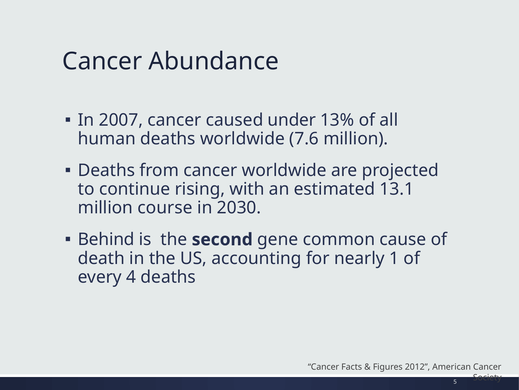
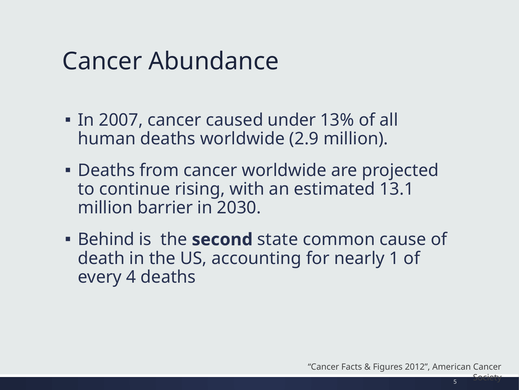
7.6: 7.6 -> 2.9 (304, 138)
course: course -> barrier (165, 207)
gene: gene -> state (278, 239)
